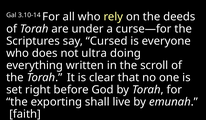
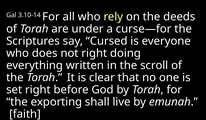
not ultra: ultra -> right (94, 54)
